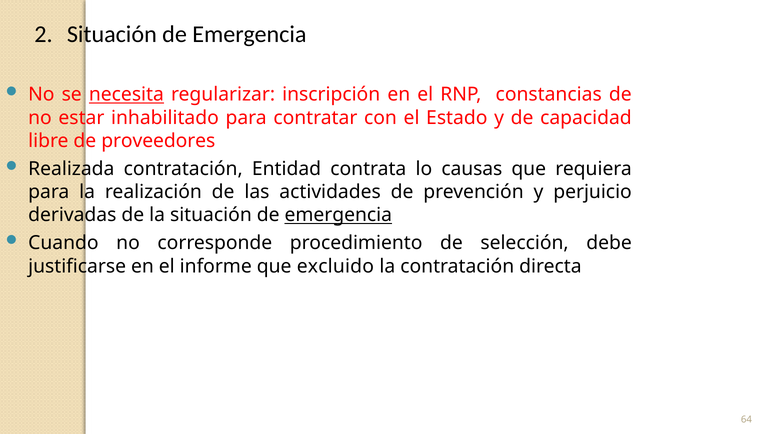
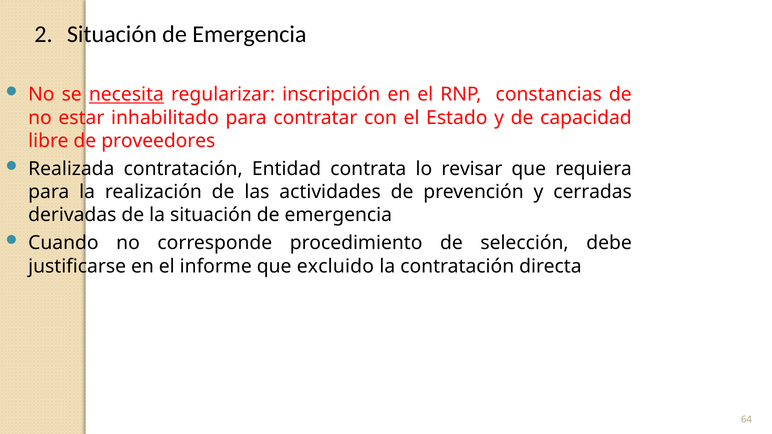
causas: causas -> revisar (472, 169)
perjuicio: perjuicio -> cerradas (593, 192)
emergencia underline: present -> none (338, 215)
